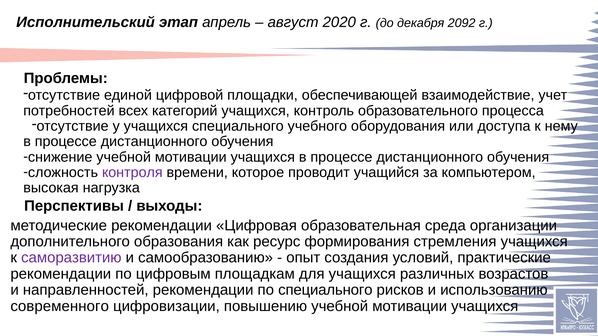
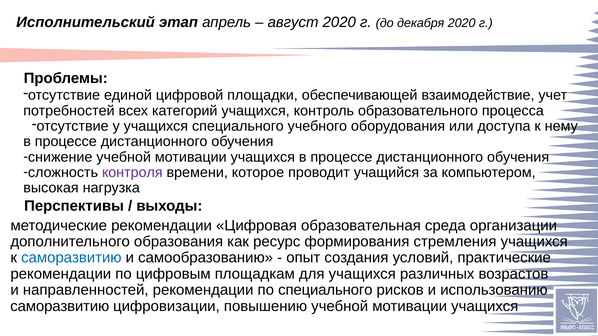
декабря 2092: 2092 -> 2020 (462, 23)
саморазвитию colour: purple -> blue (71, 258)
современного: современного -> саморазвитию (60, 306)
